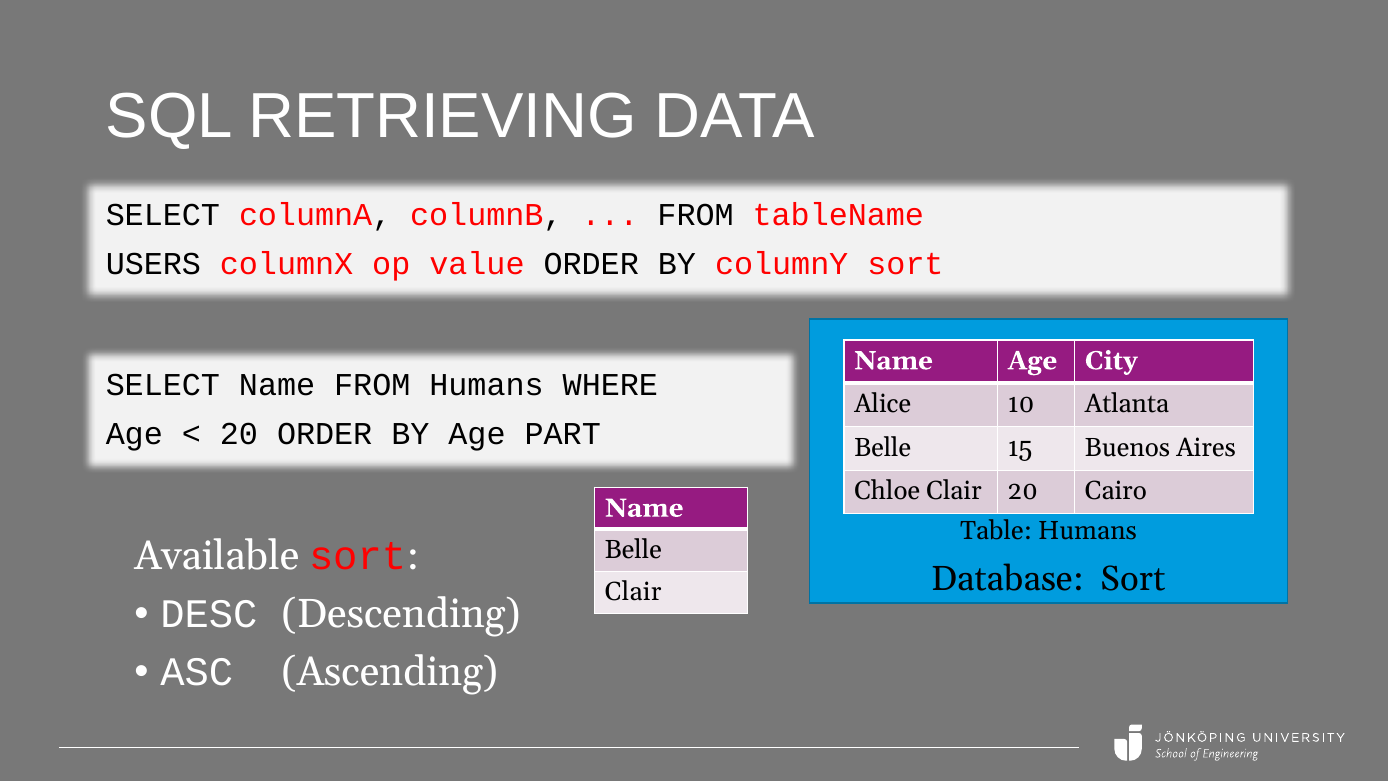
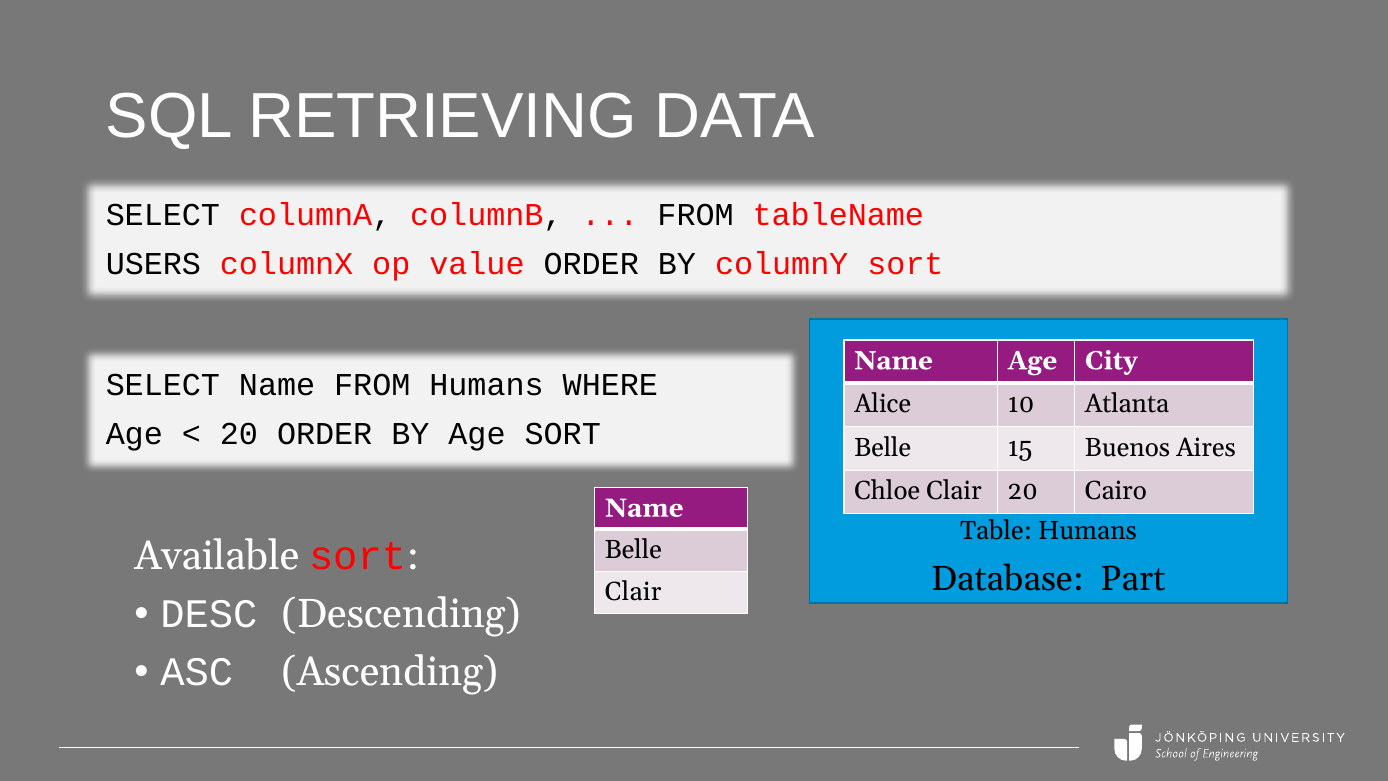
Age PART: PART -> SORT (563, 434)
Database Sort: Sort -> Part (1133, 579)
